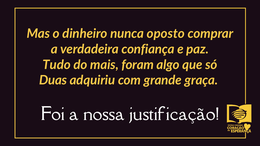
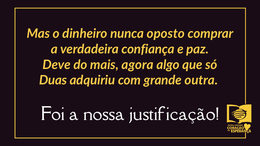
Tudo: Tudo -> Deve (57, 65)
foram: foram -> agora (138, 65)
graça: graça -> outra (201, 80)
